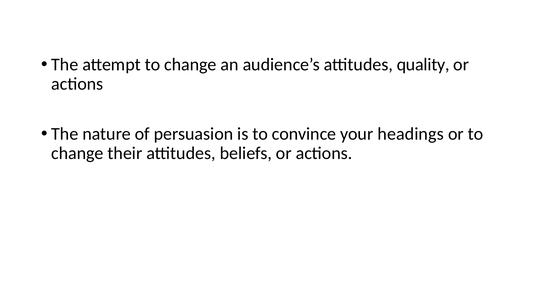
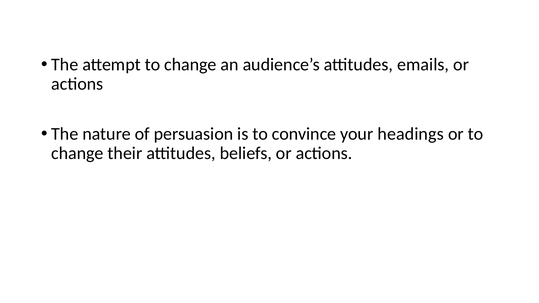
quality: quality -> emails (423, 65)
